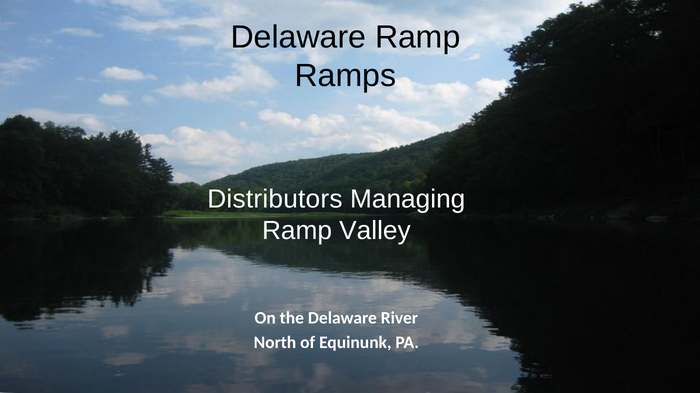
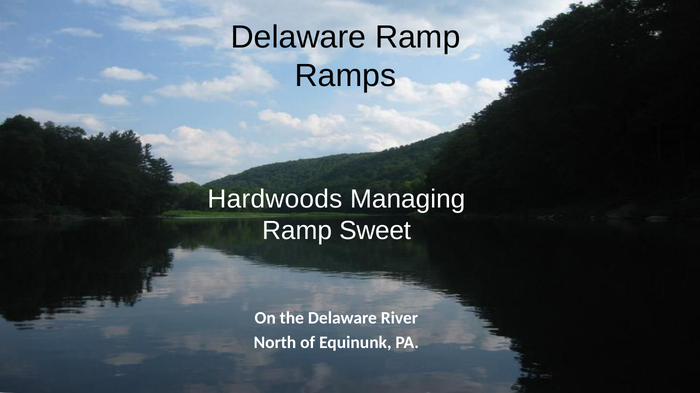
Distributors: Distributors -> Hardwoods (275, 200)
Valley: Valley -> Sweet (375, 231)
